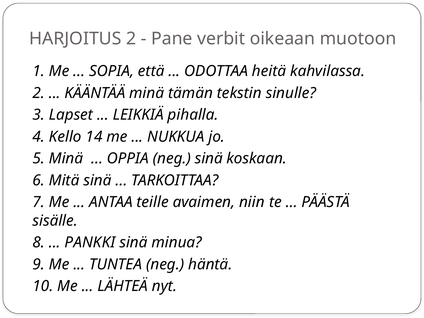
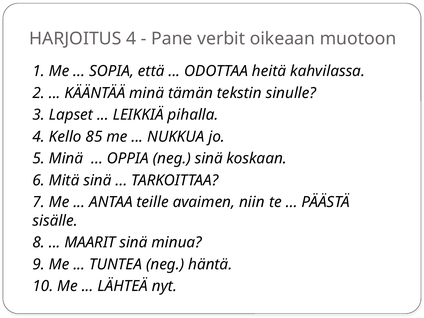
HARJOITUS 2: 2 -> 4 (131, 39)
14: 14 -> 85 (94, 137)
PANKKI: PANKKI -> MAARIT (90, 242)
